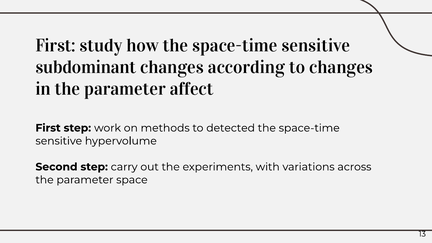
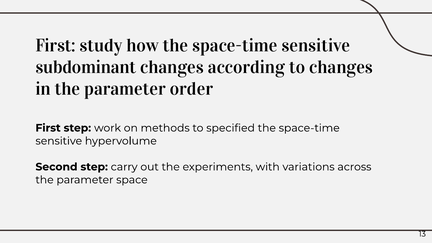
affect: affect -> order (191, 89)
detected: detected -> specified (231, 128)
